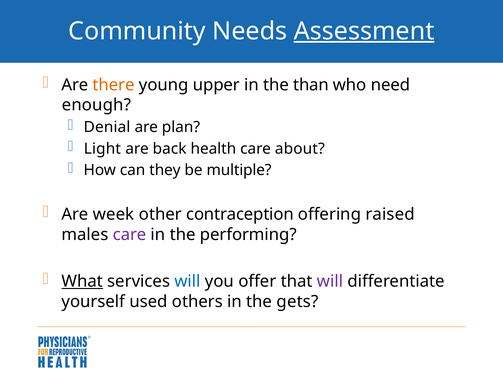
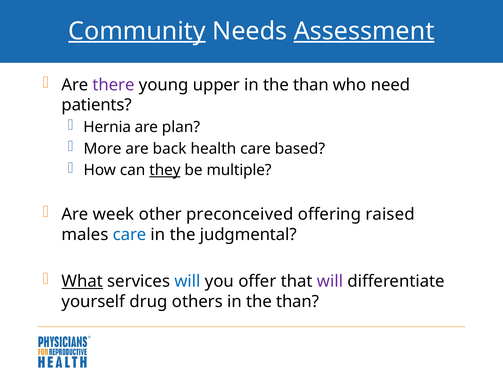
Community underline: none -> present (137, 31)
there colour: orange -> purple (114, 85)
enough: enough -> patients (97, 105)
Denial: Denial -> Hernia (107, 127)
Light: Light -> More (103, 149)
about: about -> based (300, 149)
they underline: none -> present (165, 170)
contraception: contraception -> preconceived (240, 215)
care colour: purple -> blue (130, 235)
performing: performing -> judgmental (248, 235)
used: used -> drug (148, 302)
others in the gets: gets -> than (298, 302)
